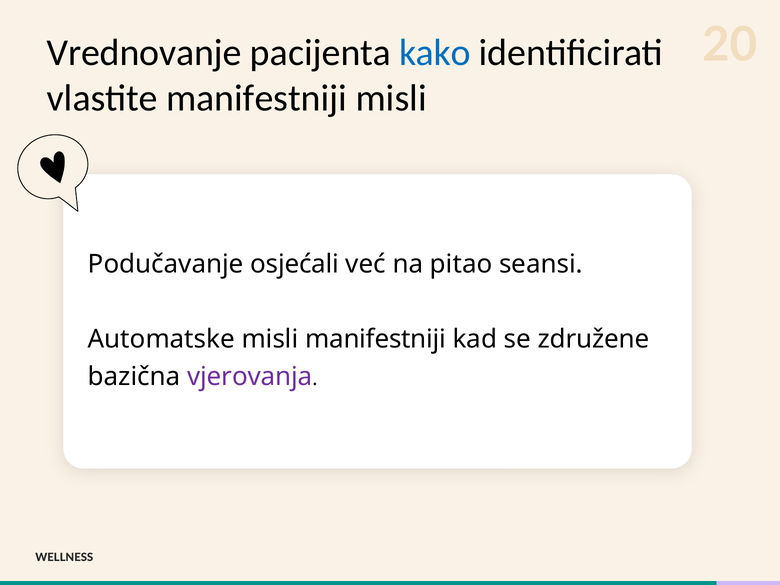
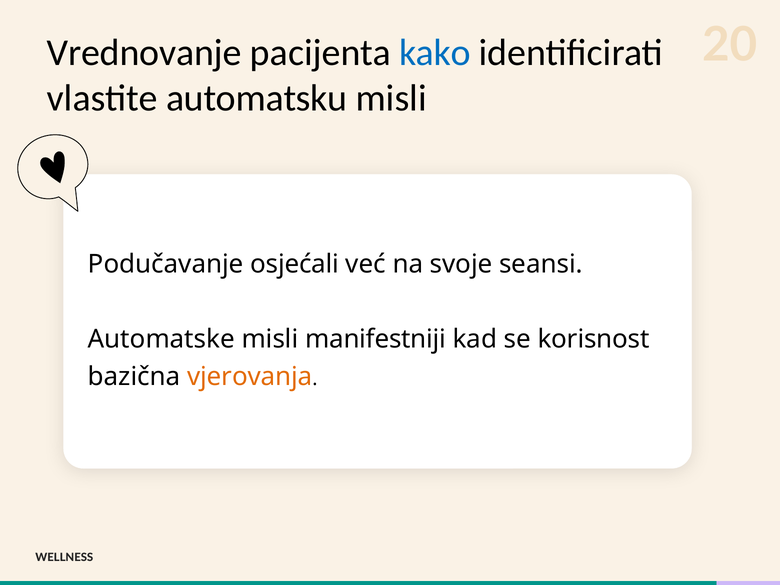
vlastite manifestniji: manifestniji -> automatsku (257, 98)
pitao: pitao -> svoje (461, 264)
združene: združene -> korisnost (594, 339)
vjerovanja colour: purple -> orange (250, 377)
